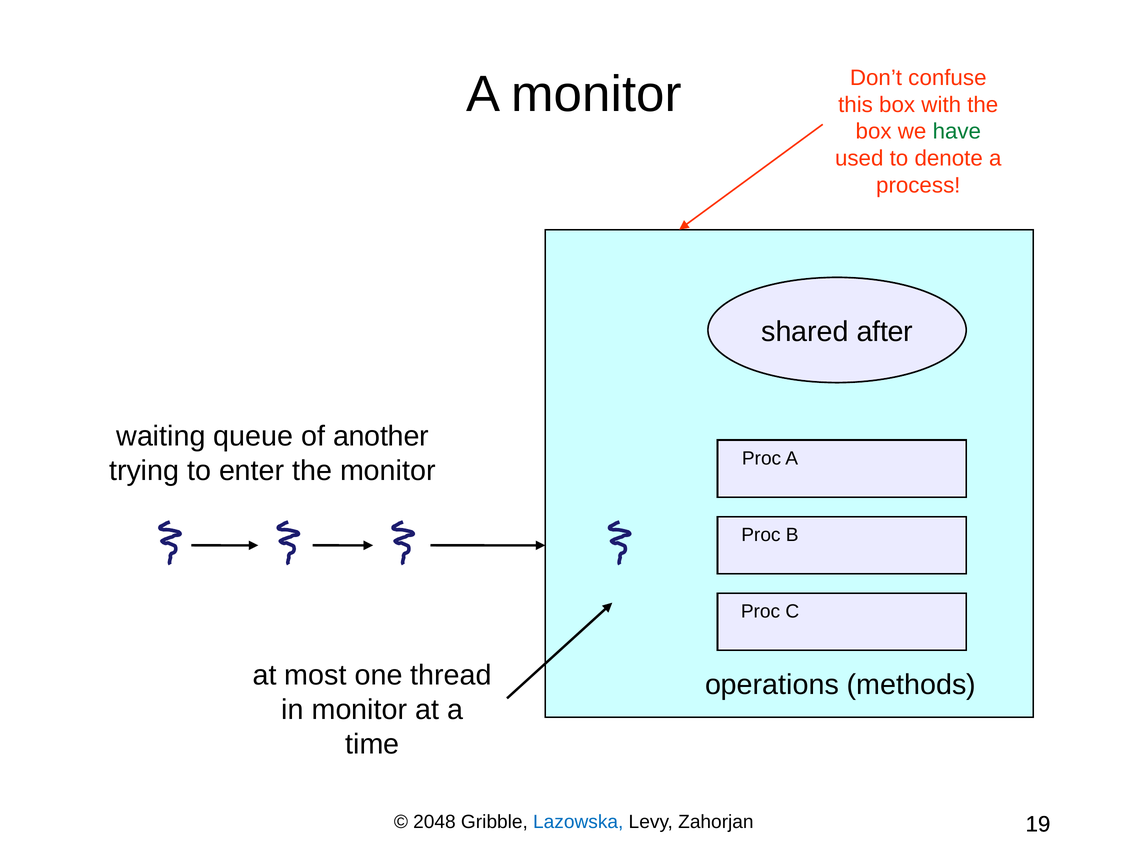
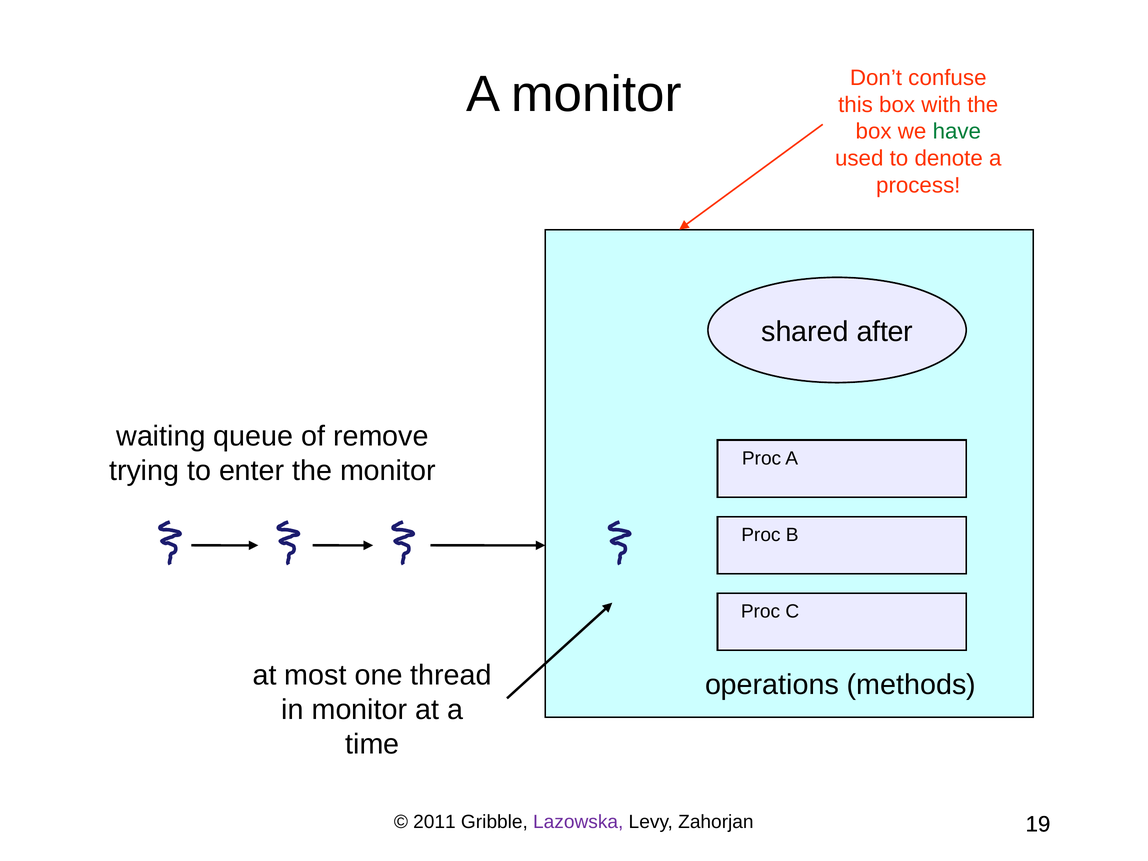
another: another -> remove (381, 436)
2048: 2048 -> 2011 (434, 822)
Lazowska colour: blue -> purple (578, 822)
